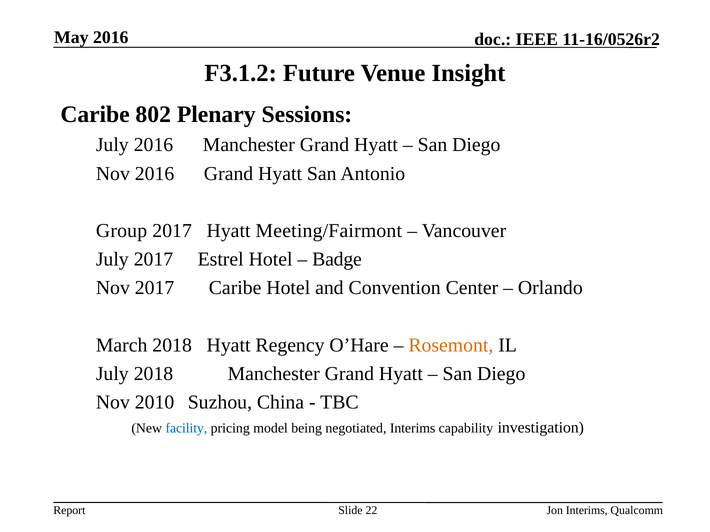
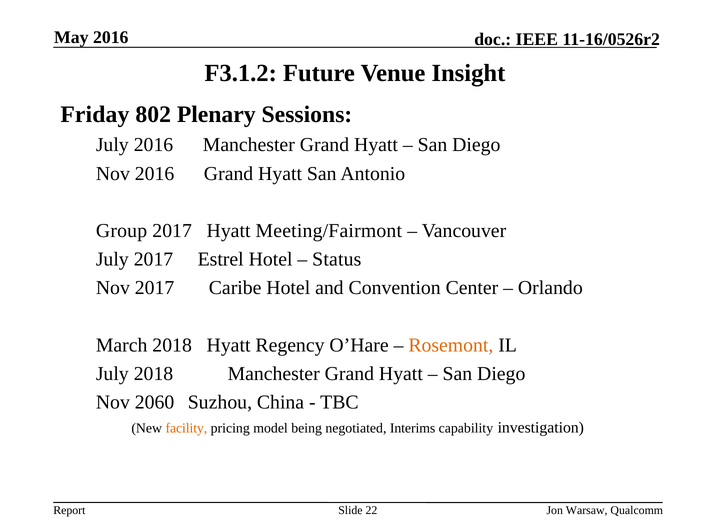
Caribe: Caribe -> Friday (95, 114)
Badge: Badge -> Status (337, 260)
2010: 2010 -> 2060 (155, 403)
facility colour: blue -> orange (186, 429)
Jon Interims: Interims -> Warsaw (587, 511)
